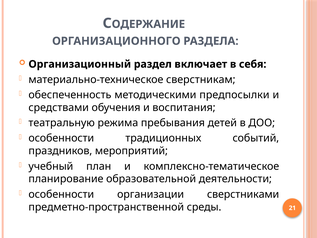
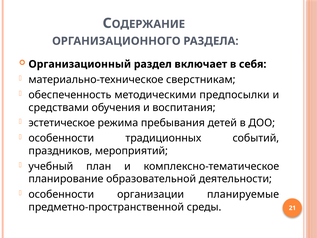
театральную: театральную -> эстетическое (62, 123)
сверстниками: сверстниками -> планируемые (243, 194)
